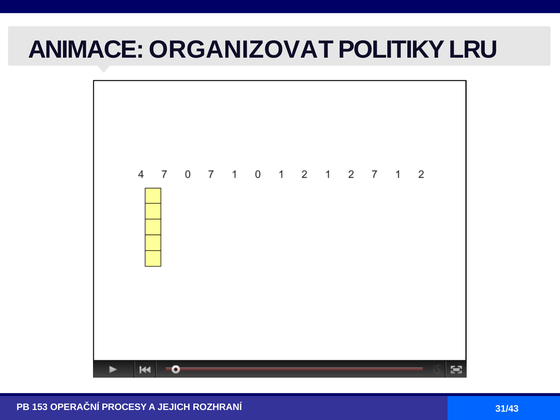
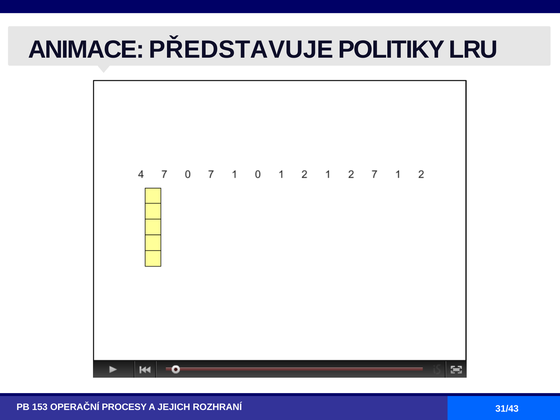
ORGANIZOVAT: ORGANIZOVAT -> PŘEDSTAVUJE (241, 50)
